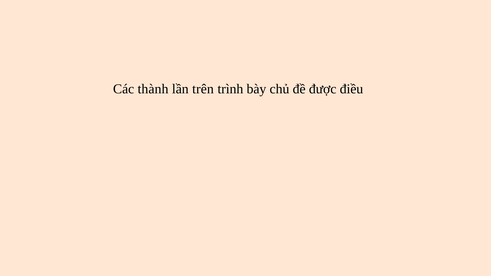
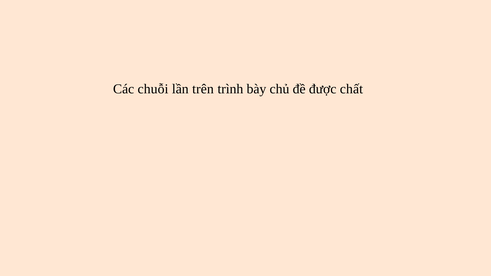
thành: thành -> chuỗi (153, 89)
điều: điều -> chất (351, 89)
